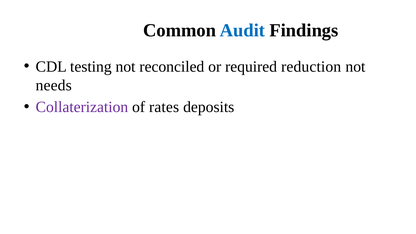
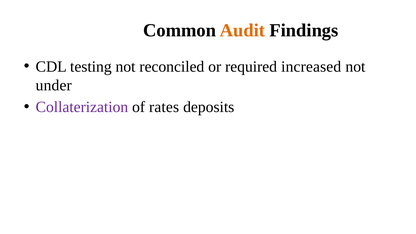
Audit colour: blue -> orange (242, 30)
reduction: reduction -> increased (311, 67)
needs: needs -> under (54, 85)
